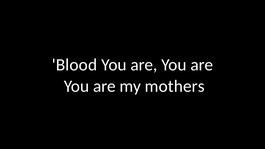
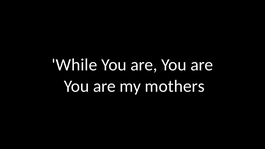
Blood: Blood -> While (74, 65)
